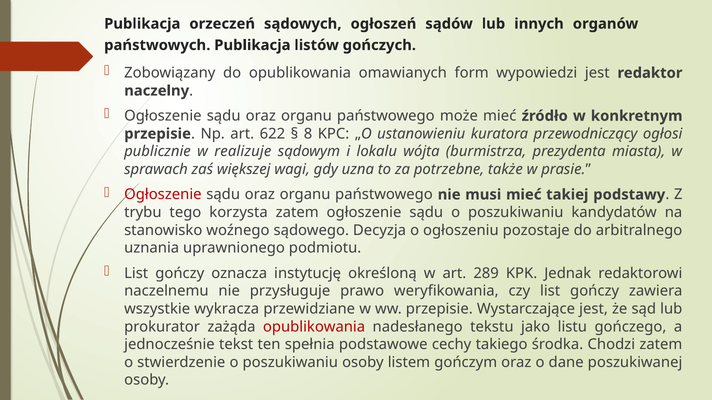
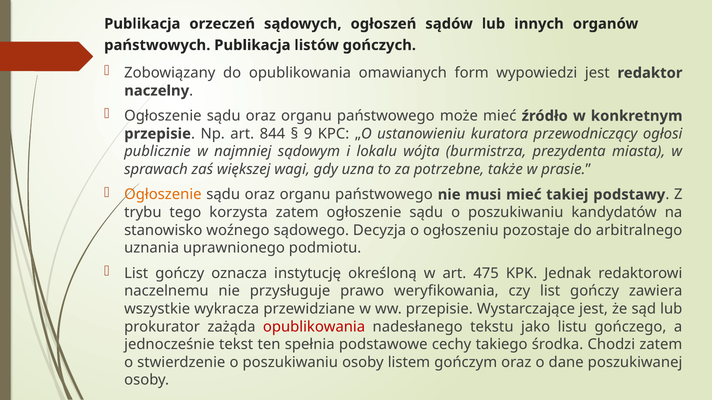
622: 622 -> 844 (272, 134)
8: 8 -> 9 (308, 134)
realizuje: realizuje -> najmniej (243, 152)
Ogłoszenie colour: red -> orange (163, 195)
289: 289 -> 475 (486, 274)
